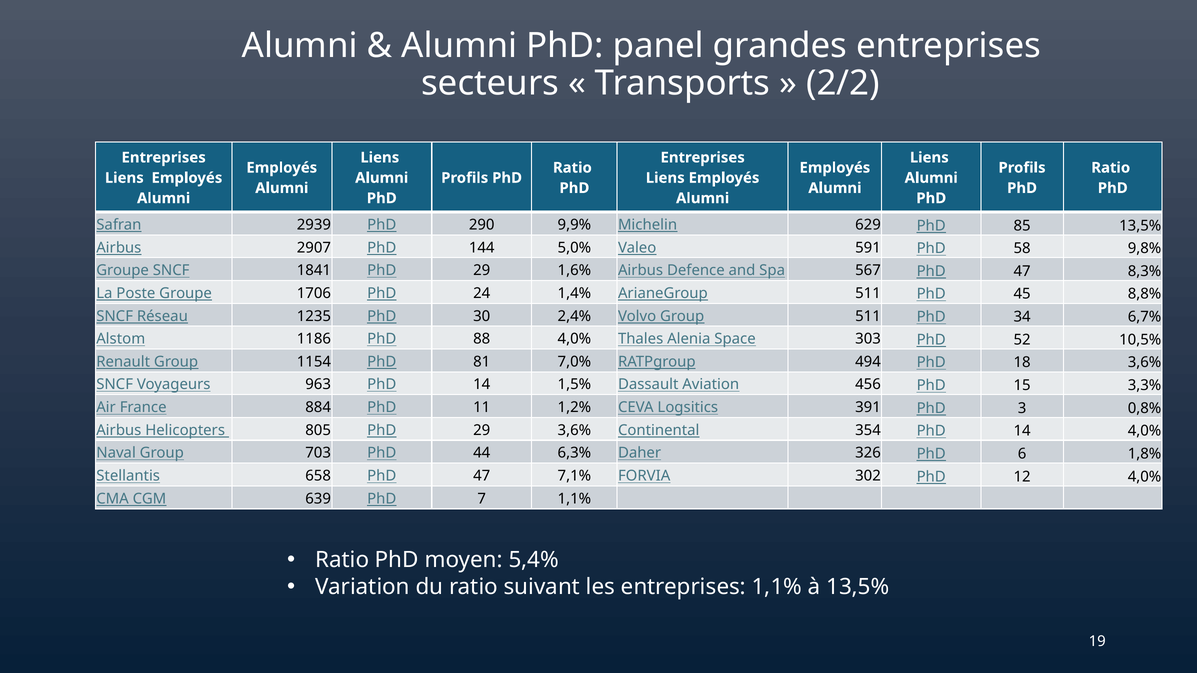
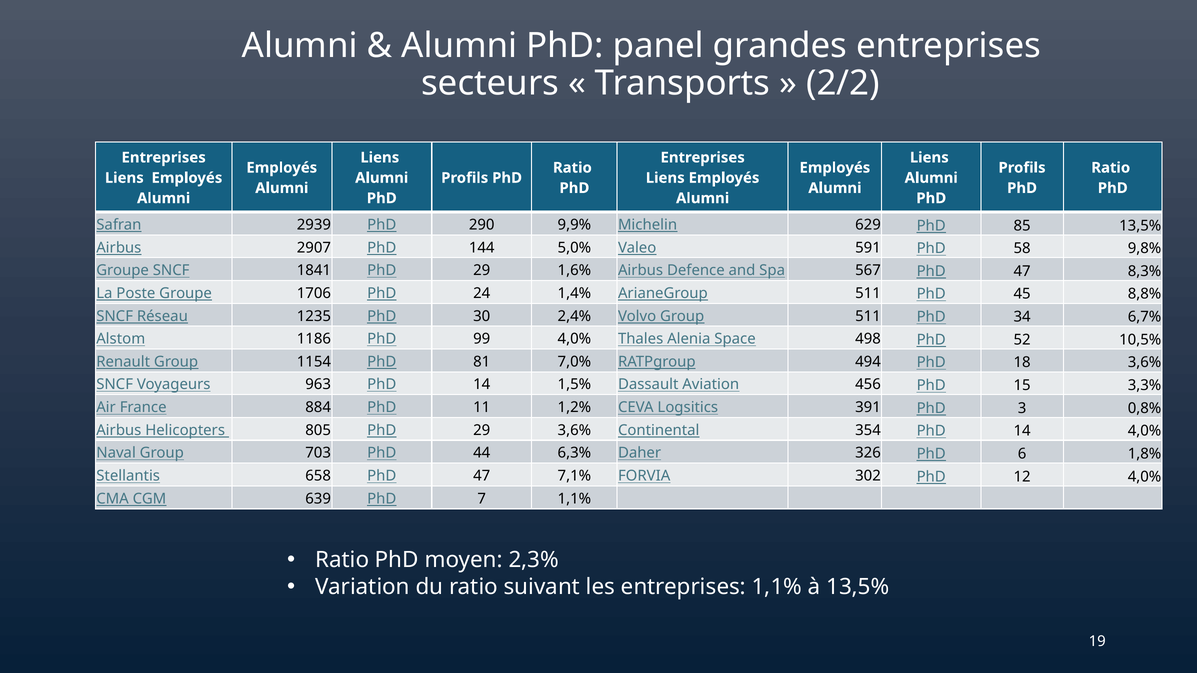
88: 88 -> 99 (482, 339)
303: 303 -> 498 (868, 339)
5,4%: 5,4% -> 2,3% (534, 560)
